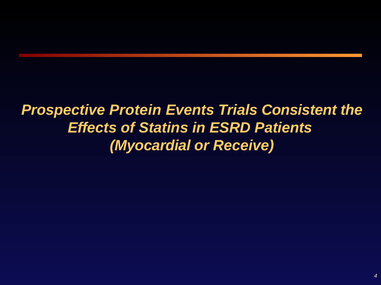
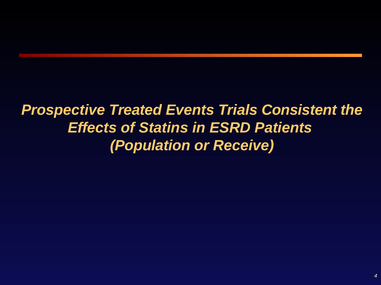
Protein: Protein -> Treated (136, 110)
Myocardial: Myocardial -> Population (150, 146)
